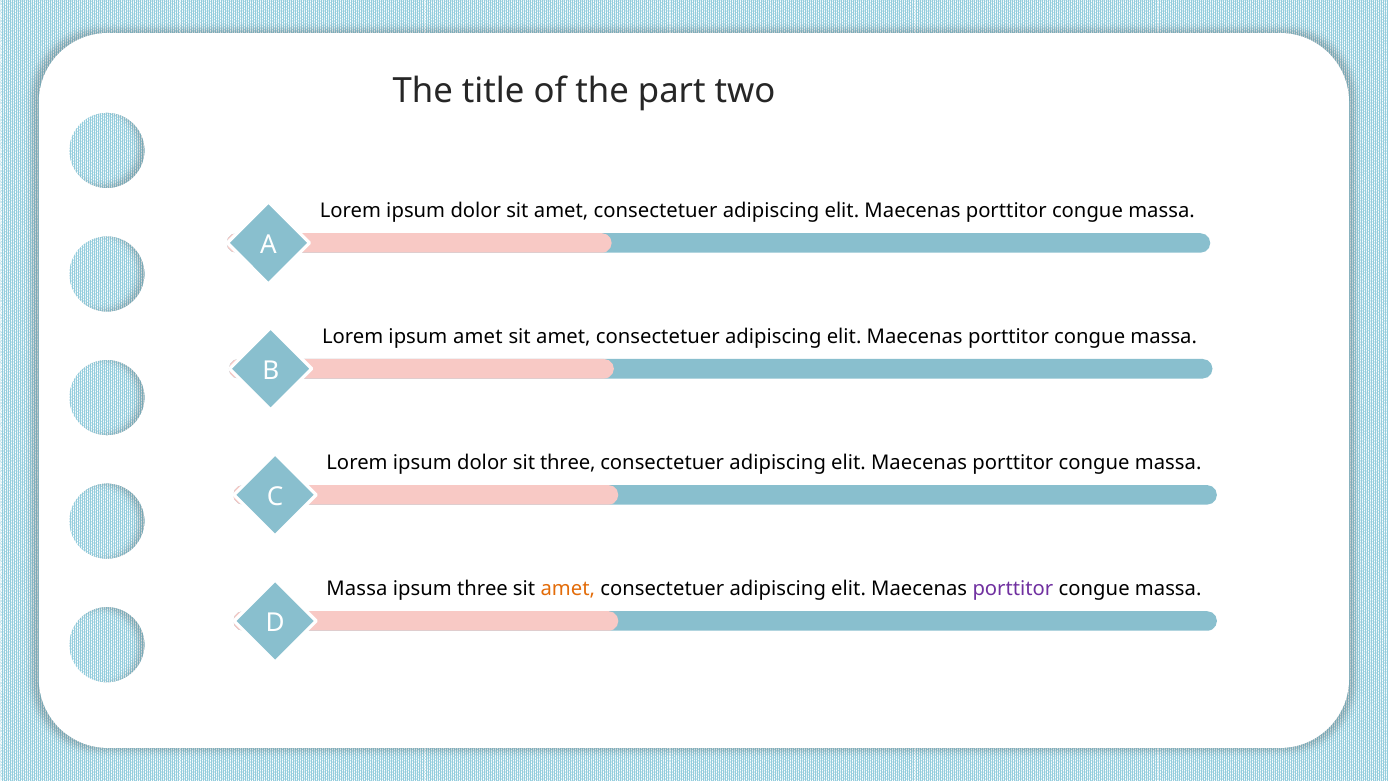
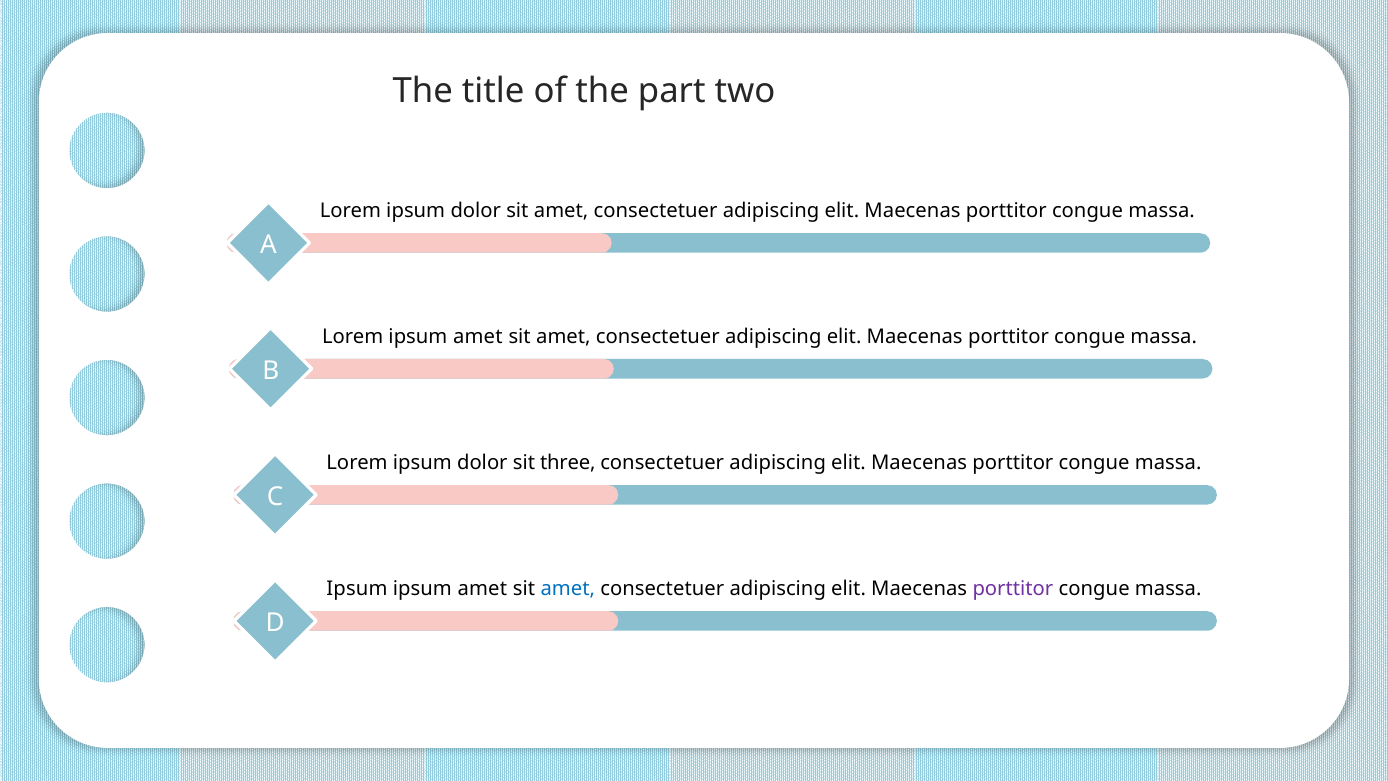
Massa: Massa -> Ipsum (357, 589)
three: three -> amet (482, 589)
amet colour: orange -> blue (568, 589)
